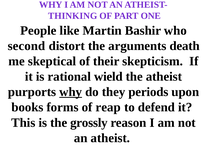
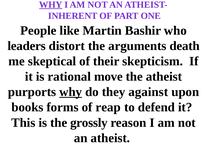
WHY underline: none -> present (51, 5)
THINKING: THINKING -> INHERENT (73, 16)
second: second -> leaders (27, 46)
wield: wield -> move (108, 76)
periods: periods -> against (148, 92)
